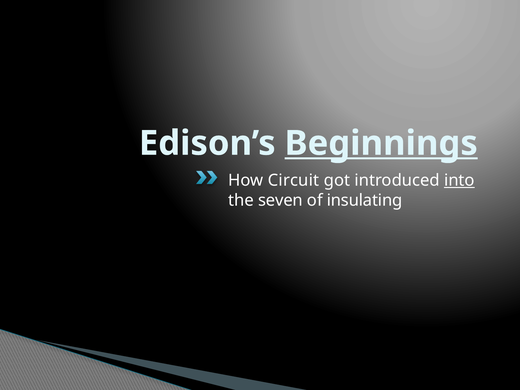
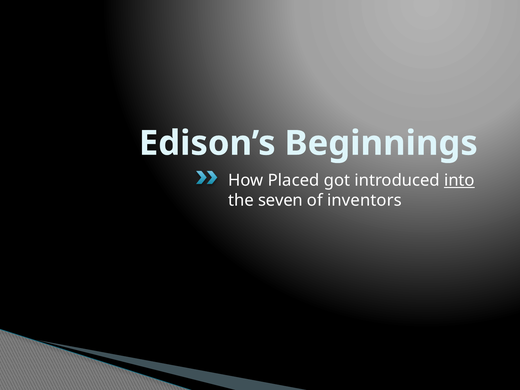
Beginnings underline: present -> none (381, 143)
Circuit: Circuit -> Placed (294, 180)
insulating: insulating -> inventors (364, 200)
